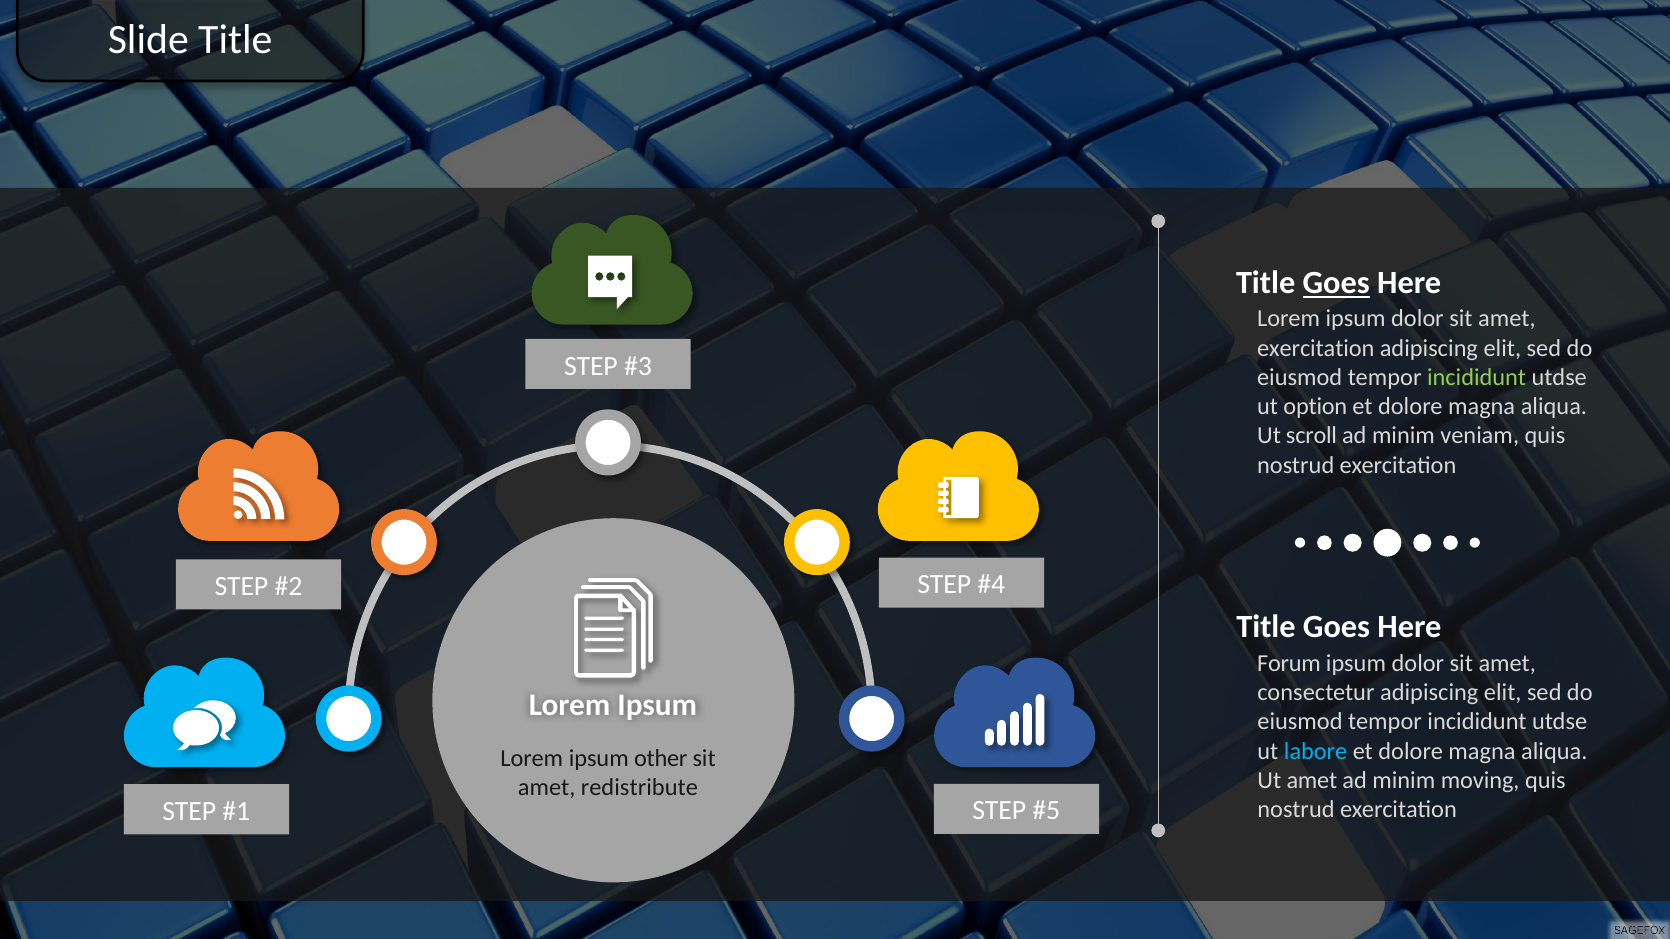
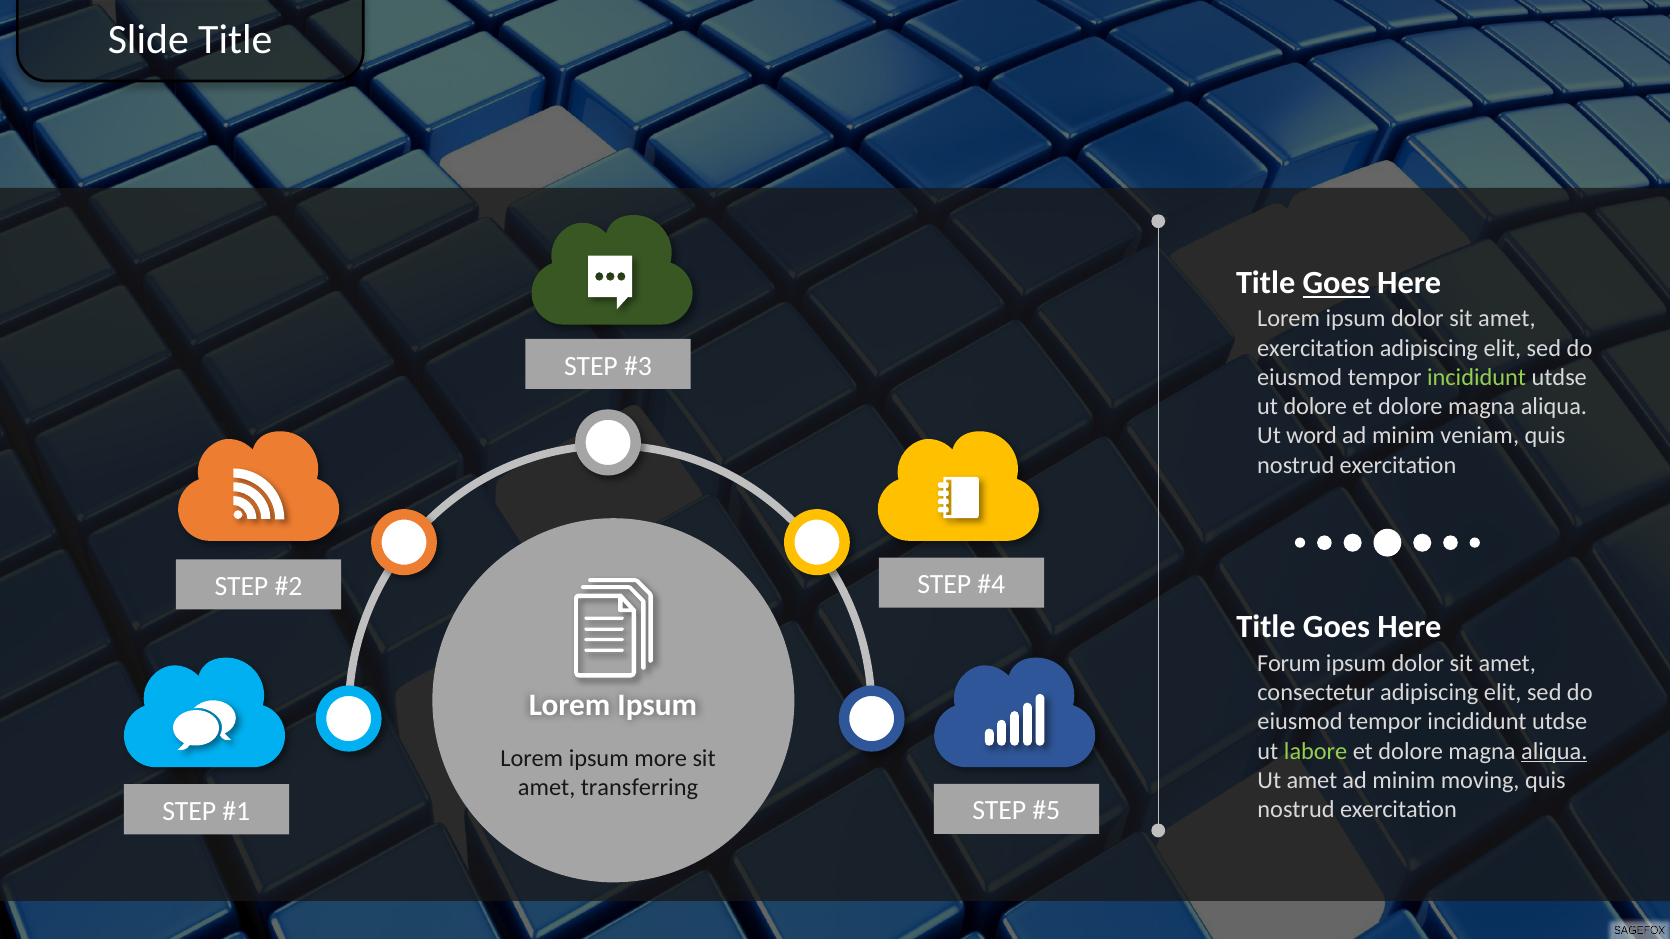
ut option: option -> dolore (1315, 407)
scroll: scroll -> word (1312, 436)
labore colour: light blue -> light green (1316, 751)
aliqua underline: none -> present (1554, 751)
other: other -> more (661, 758)
redistribute: redistribute -> transferring (639, 788)
